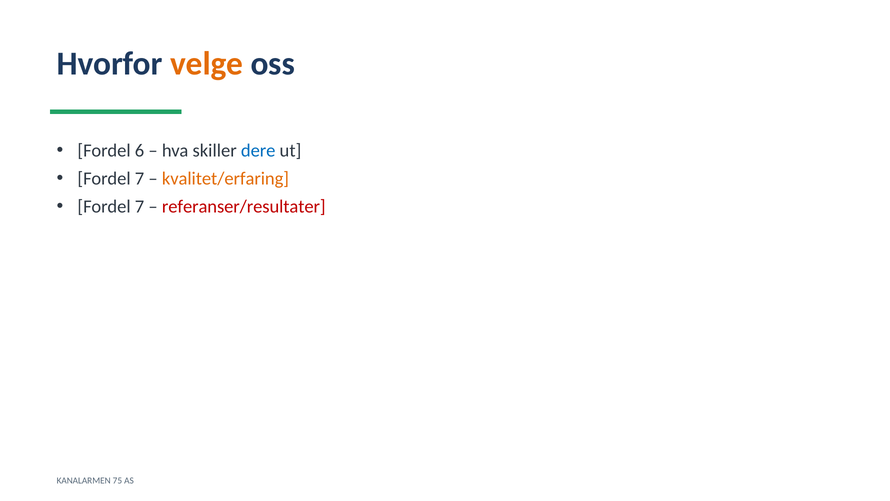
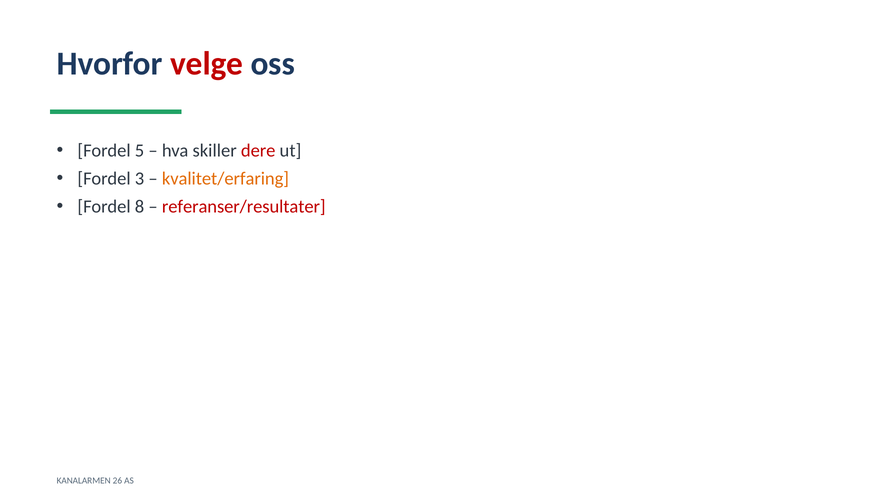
velge colour: orange -> red (207, 64)
6: 6 -> 5 (140, 151)
dere colour: blue -> red (258, 151)
7: 7 -> 3 (140, 179)
7: 7 -> 8 (140, 206)
75: 75 -> 26 (117, 480)
